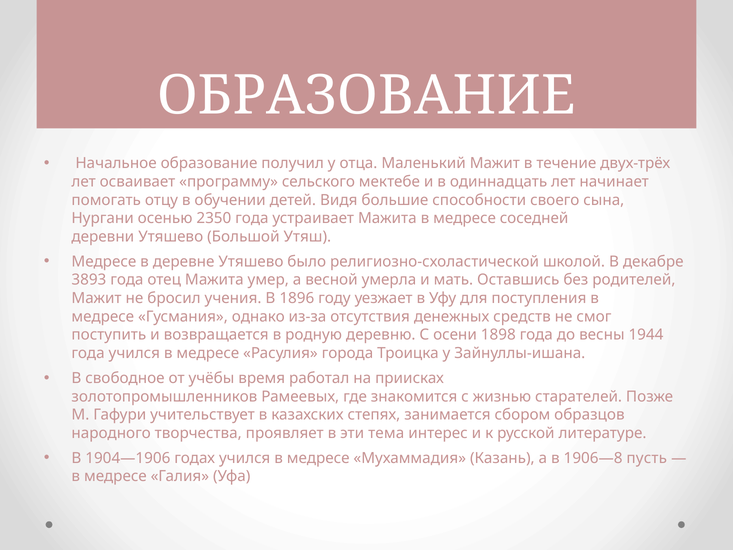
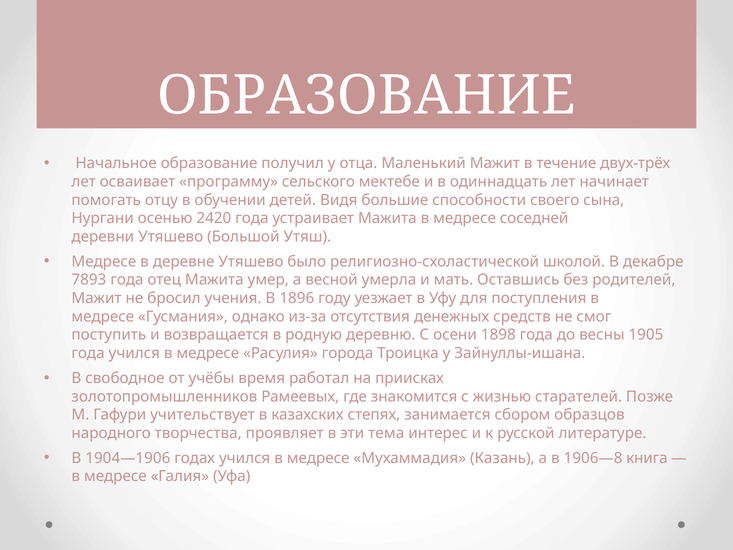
2350: 2350 -> 2420 (214, 218)
3893: 3893 -> 7893 (89, 280)
1944: 1944 -> 1905 (646, 335)
пусть: пусть -> книга (647, 458)
